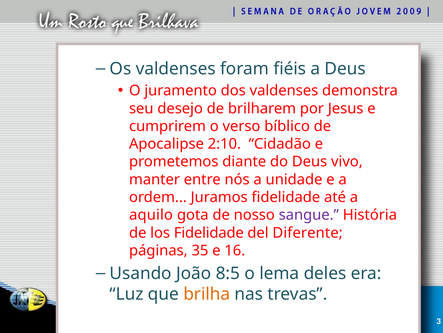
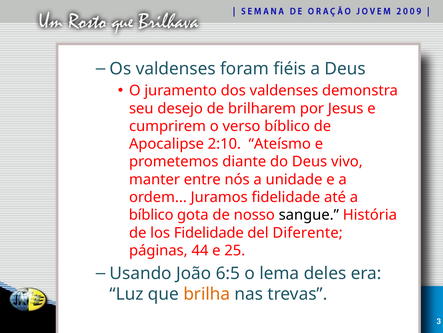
Cidadão: Cidadão -> Ateísmo (280, 144)
aquilo: aquilo -> bíblico (151, 215)
sangue colour: purple -> black (309, 215)
35: 35 -> 44 (200, 250)
16: 16 -> 25 (235, 250)
8:5: 8:5 -> 6:5 (228, 273)
